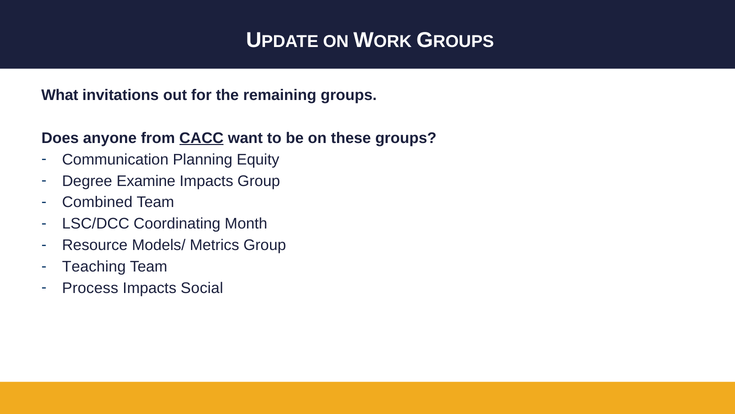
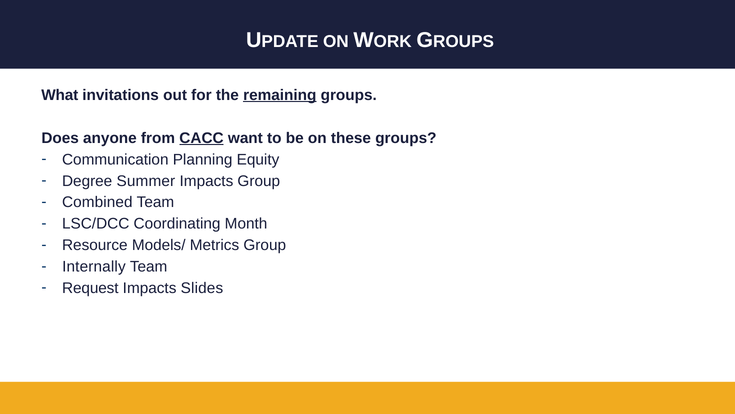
remaining underline: none -> present (280, 95)
Examine: Examine -> Summer (146, 181)
Teaching: Teaching -> Internally (94, 266)
Process: Process -> Request (90, 288)
Social: Social -> Slides (202, 288)
